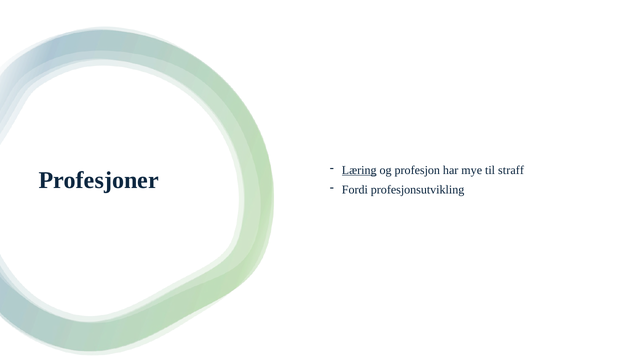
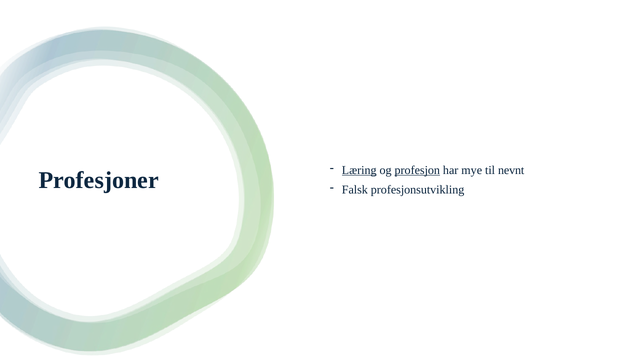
profesjon underline: none -> present (417, 170)
straff: straff -> nevnt (511, 170)
Fordi: Fordi -> Falsk (355, 190)
